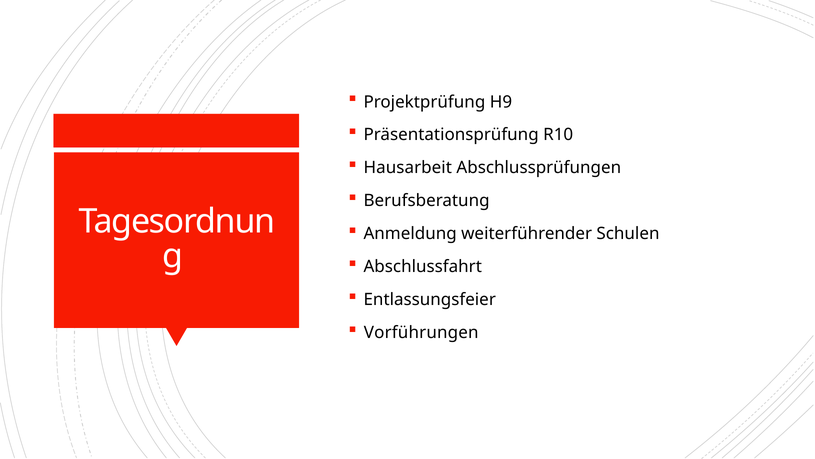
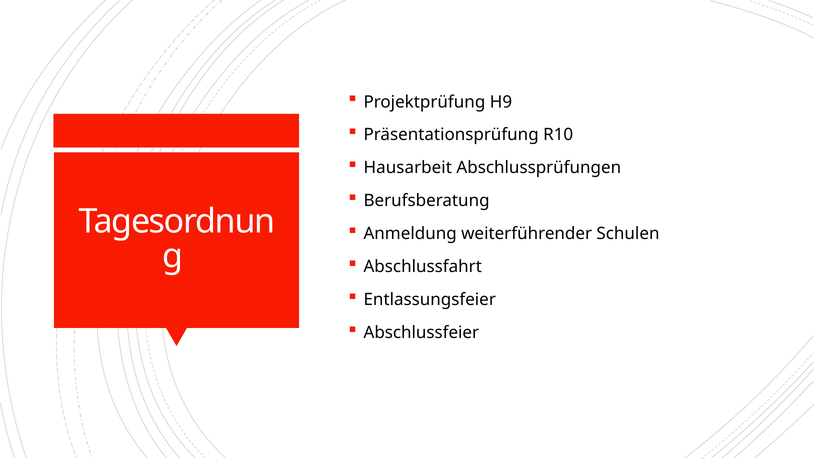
Vorführungen: Vorführungen -> Abschlussfeier (421, 332)
